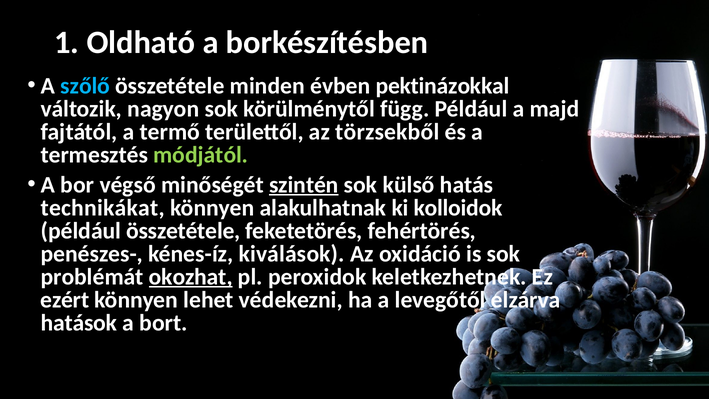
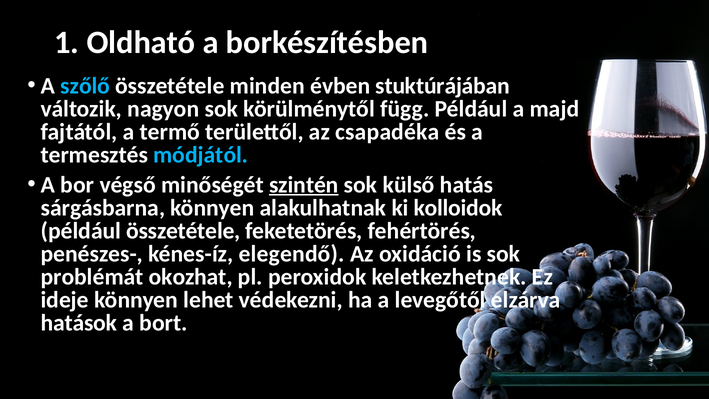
pektinázokkal: pektinázokkal -> stuktúrájában (443, 86)
törzsekből: törzsekből -> csapadéka (387, 132)
módjától colour: light green -> light blue (201, 155)
technikákat: technikákat -> sárgásbarna (103, 208)
kiválások: kiválások -> elegendő (292, 254)
okozhat underline: present -> none (191, 277)
ezért: ezért -> ideje (65, 300)
